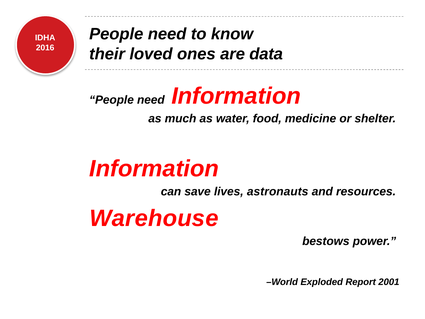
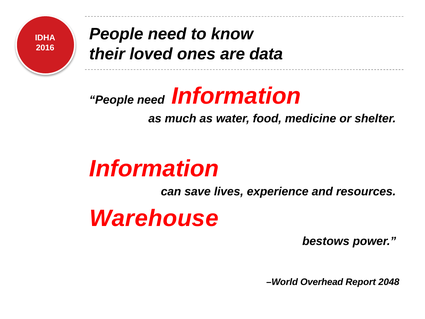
astronauts: astronauts -> experience (278, 191)
Exploded: Exploded -> Overhead (322, 282)
2001: 2001 -> 2048 (389, 282)
